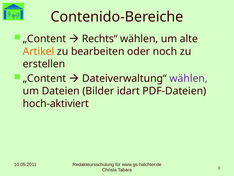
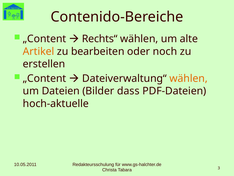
wählen colour: purple -> orange (189, 78)
idart: idart -> dass (128, 91)
hoch-aktiviert: hoch-aktiviert -> hoch-aktuelle (56, 103)
